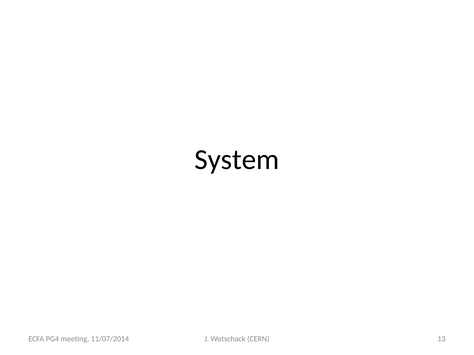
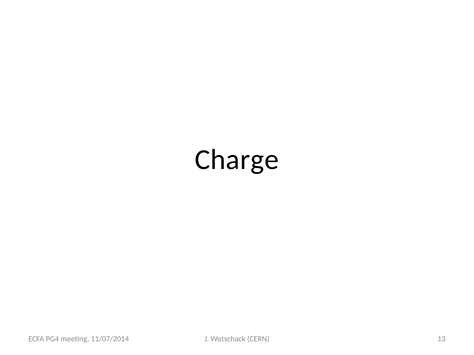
System: System -> Charge (237, 160)
